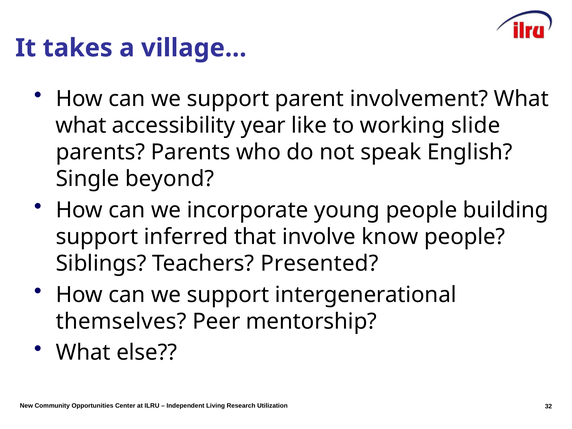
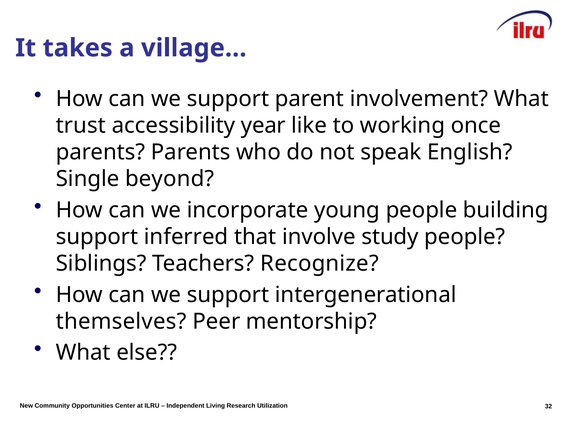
what: what -> trust (81, 126)
slide: slide -> once (476, 126)
know: know -> study (390, 237)
Presented: Presented -> Recognize (320, 264)
